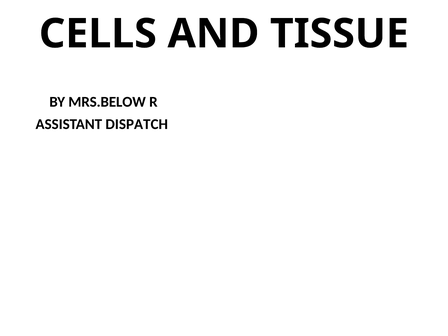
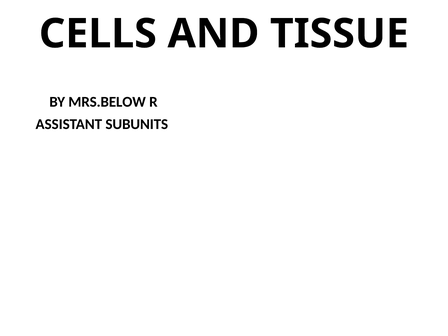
DISPATCH: DISPATCH -> SUBUNITS (137, 124)
